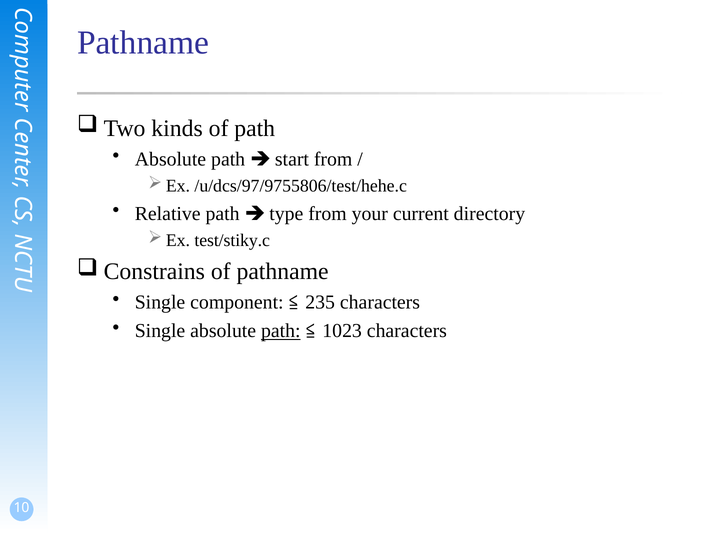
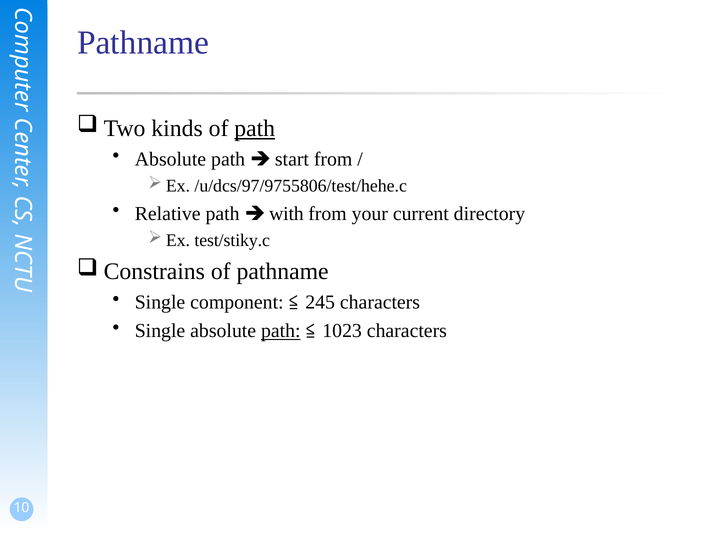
path underline: none -> present (255, 128)
type: type -> with (286, 214)
235: 235 -> 245 (320, 302)
